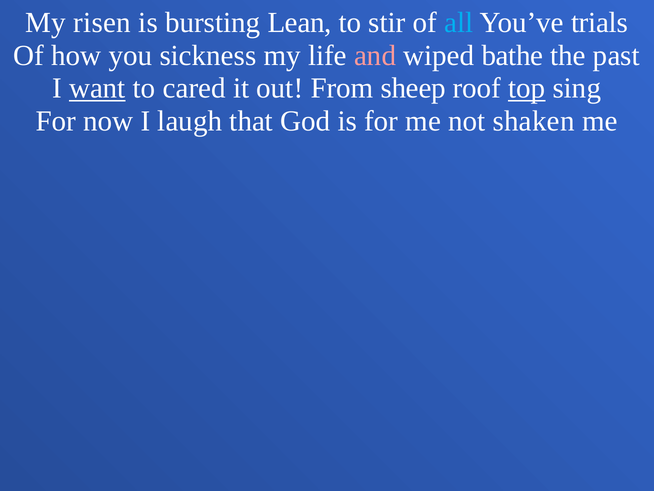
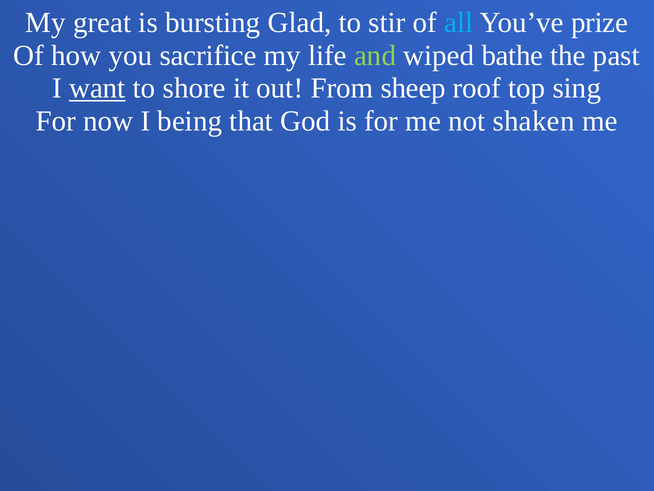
risen: risen -> great (102, 23)
Lean: Lean -> Glad (299, 23)
trials: trials -> prize (600, 23)
sickness: sickness -> sacrifice (208, 55)
and colour: pink -> light green (375, 55)
cared: cared -> shore (194, 88)
top underline: present -> none (527, 88)
laugh: laugh -> being (190, 121)
